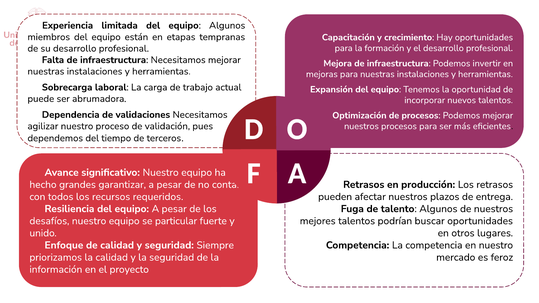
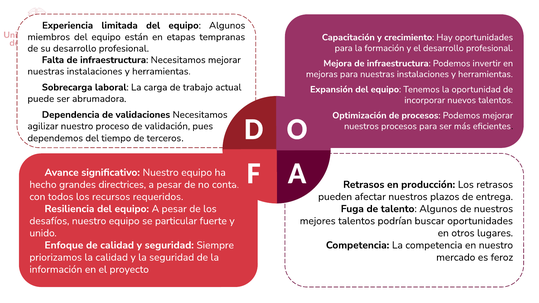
garantizar: garantizar -> directrices (122, 185)
